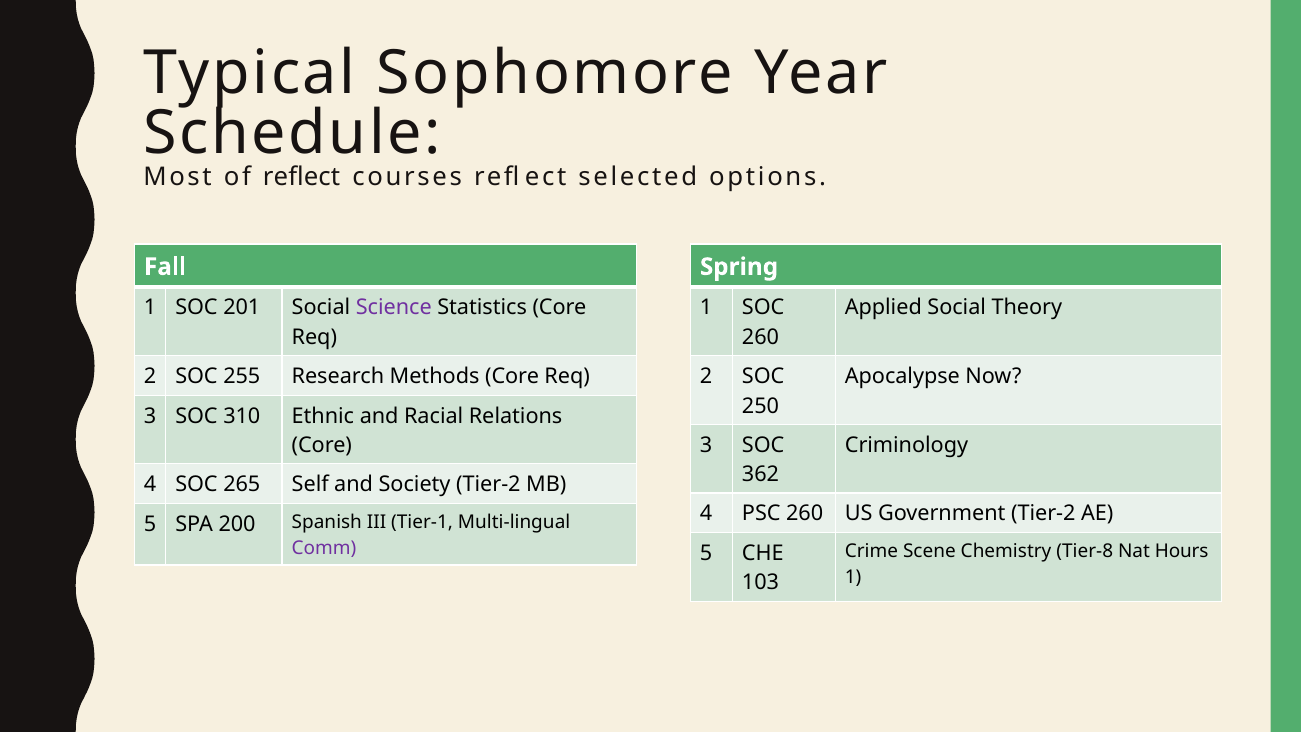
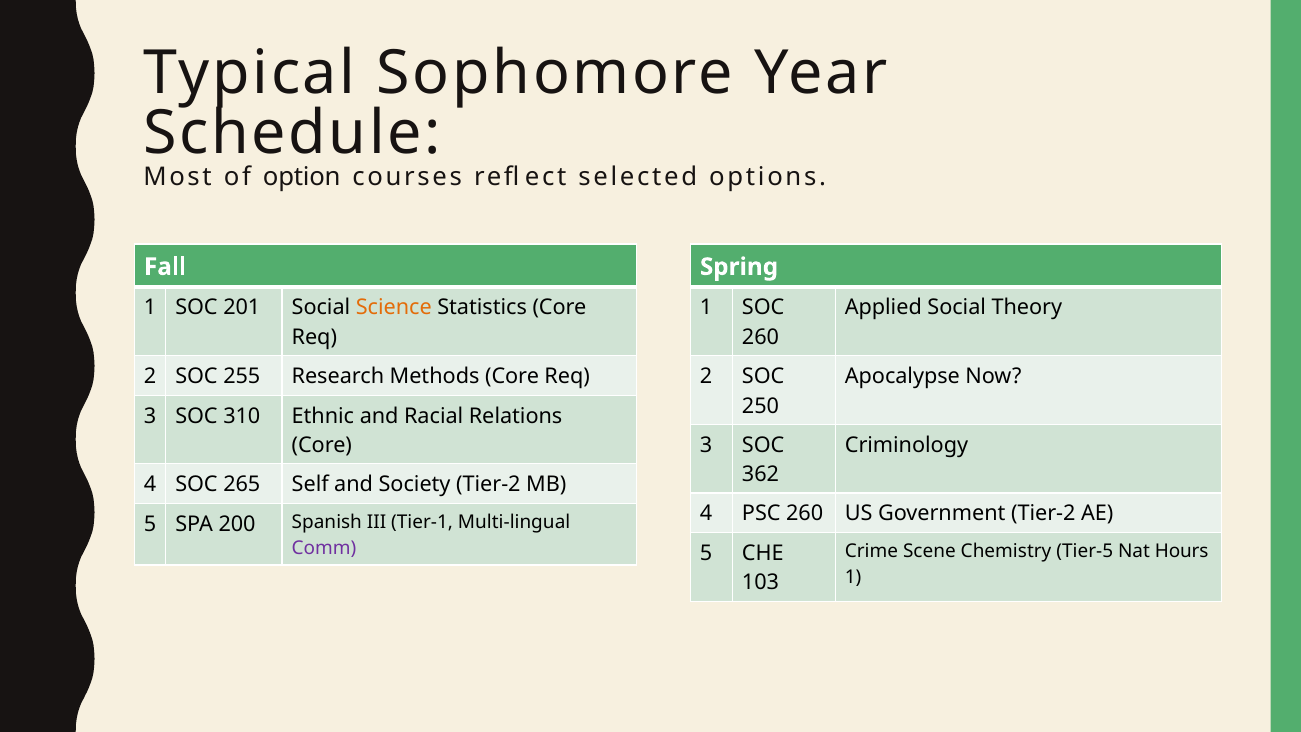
of reflect: reflect -> option (302, 177)
Science colour: purple -> orange (394, 308)
Tier-8: Tier-8 -> Tier-5 (1085, 551)
